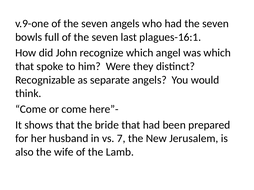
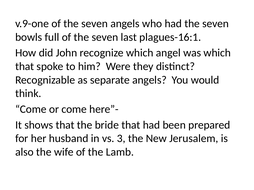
7: 7 -> 3 (121, 139)
